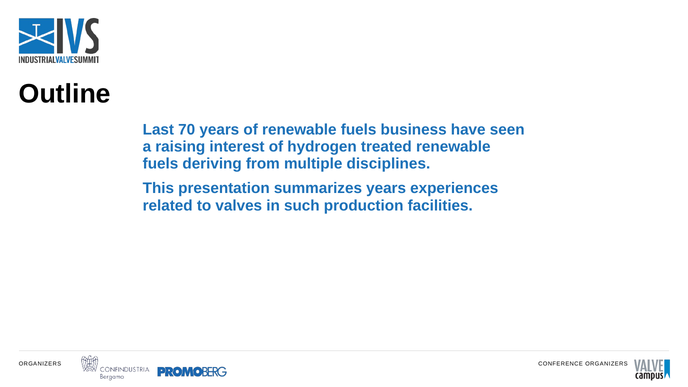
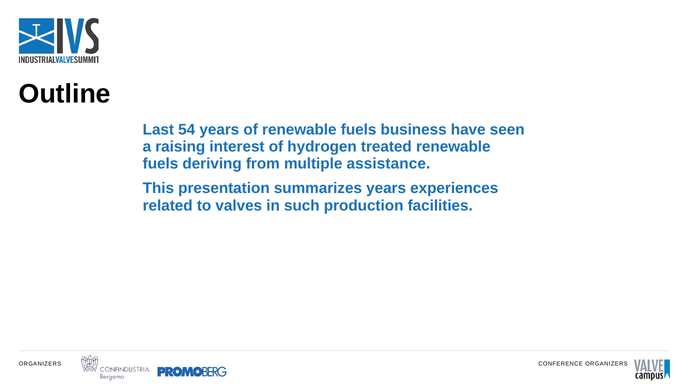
70: 70 -> 54 (187, 129)
disciplines: disciplines -> assistance (388, 164)
